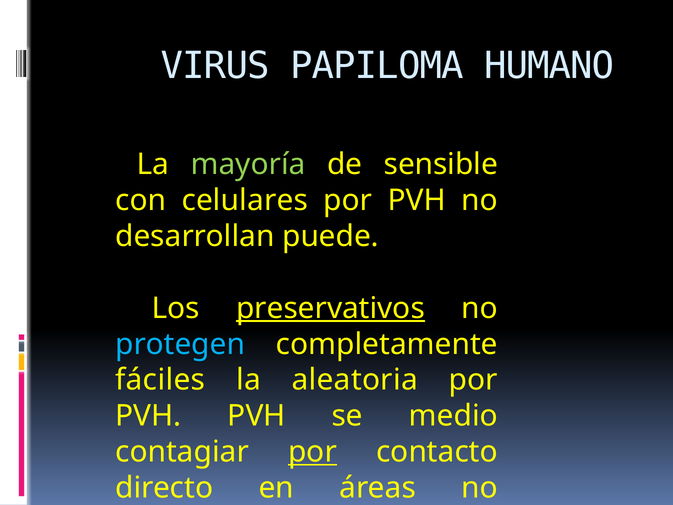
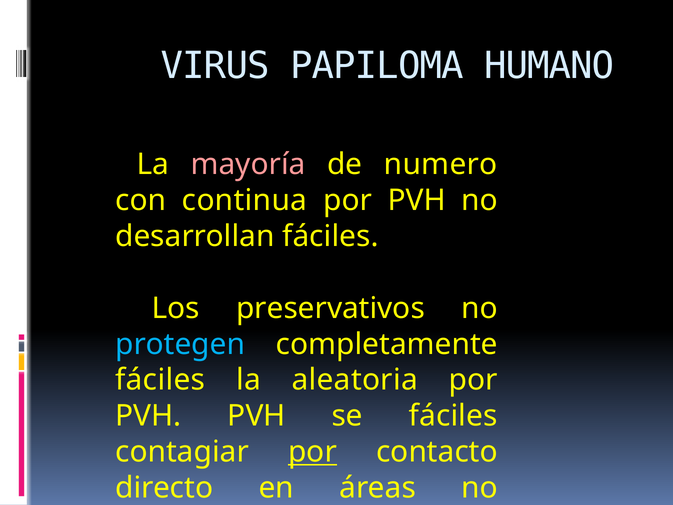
mayoría colour: light green -> pink (248, 164)
sensible: sensible -> numero (441, 164)
celulares: celulares -> continua (245, 200)
desarrollan puede: puede -> fáciles (330, 236)
preservativos underline: present -> none (330, 308)
se medio: medio -> fáciles (453, 416)
